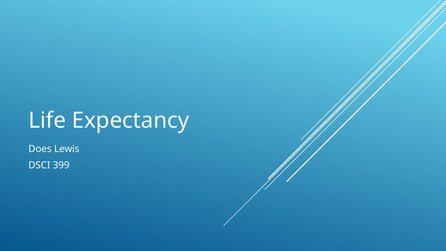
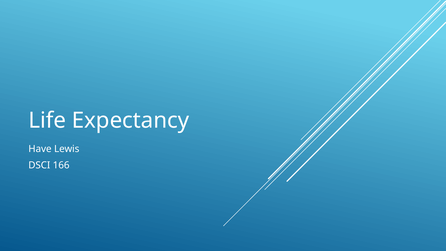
Does: Does -> Have (40, 149)
399: 399 -> 166 (61, 165)
